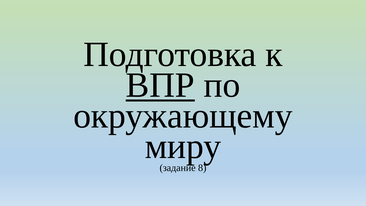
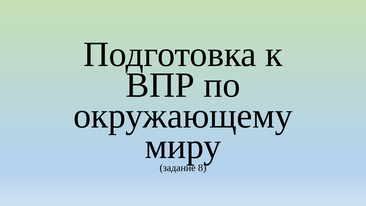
ВПР underline: present -> none (160, 85)
